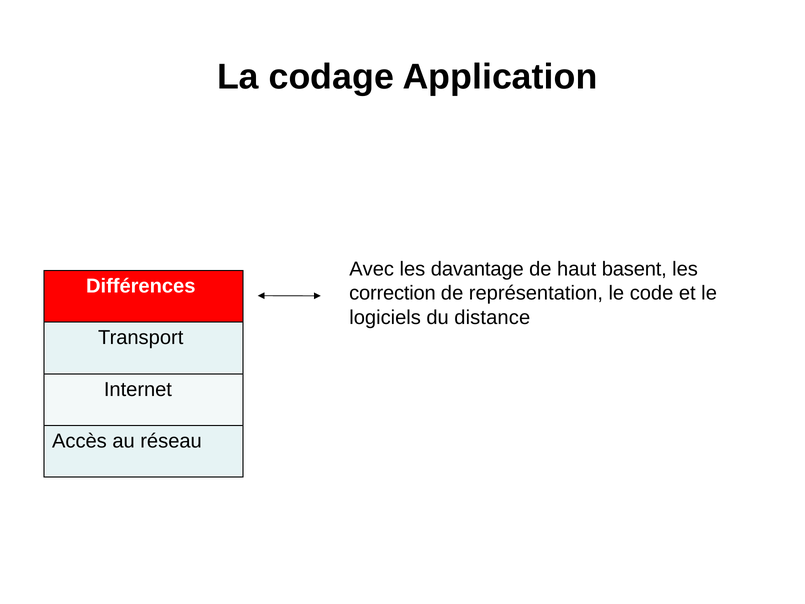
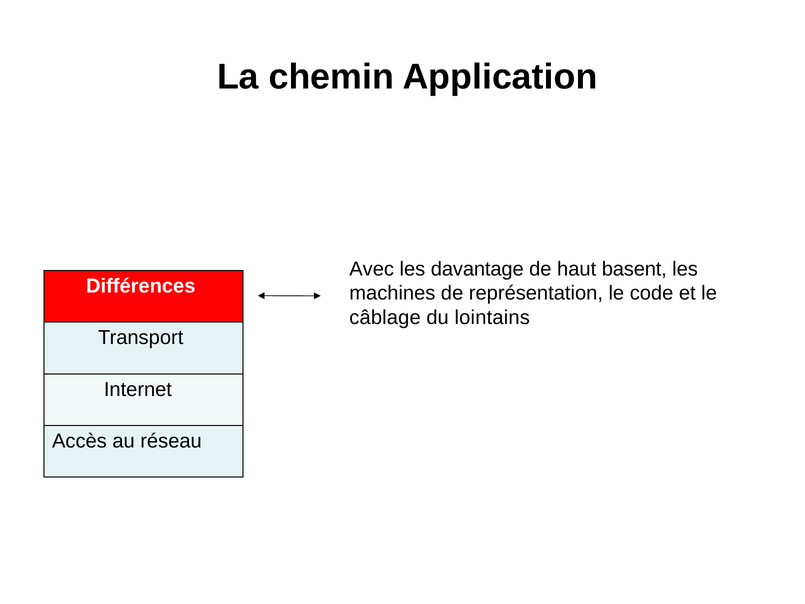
codage: codage -> chemin (331, 77)
correction: correction -> machines (392, 293)
logiciels: logiciels -> câblage (385, 317)
distance: distance -> lointains (492, 317)
